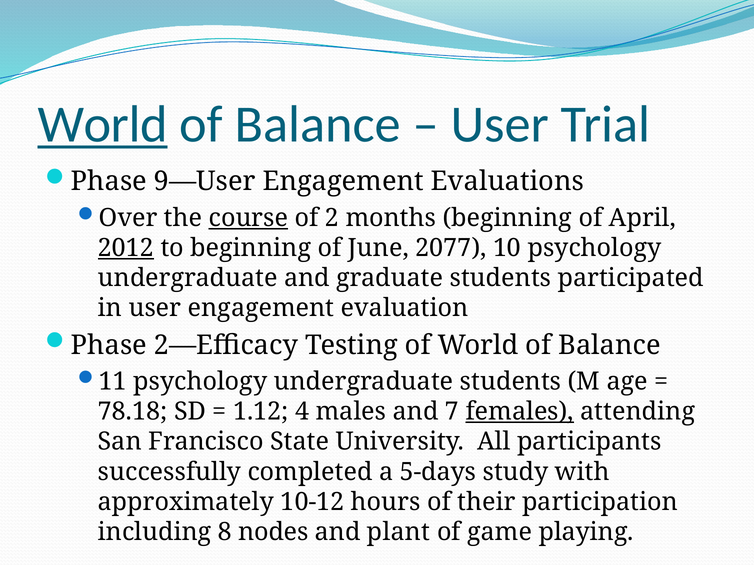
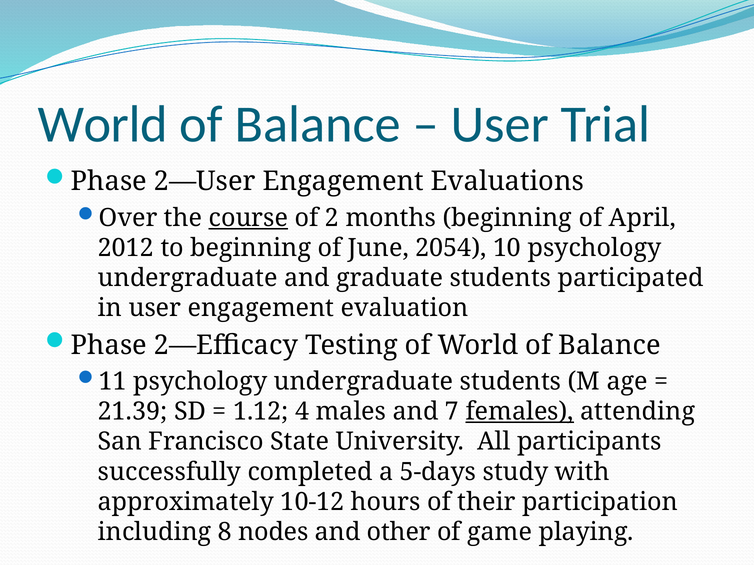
World underline: present -> none (103, 125)
9—User: 9—User -> 2—User (205, 182)
2012 underline: present -> none (126, 248)
2077: 2077 -> 2054 (451, 248)
78.18: 78.18 -> 21.39 (133, 412)
plant: plant -> other (399, 533)
